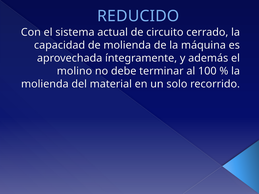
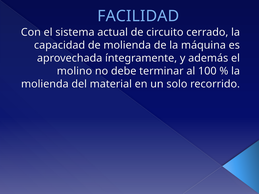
REDUCIDO: REDUCIDO -> FACILIDAD (138, 16)
